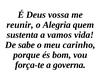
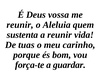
Alegria: Alegria -> Aleluia (57, 25)
a vamos: vamos -> reunir (60, 35)
sabe: sabe -> tuas (26, 45)
governa: governa -> guardar (69, 65)
